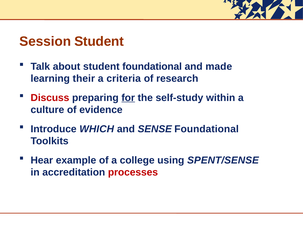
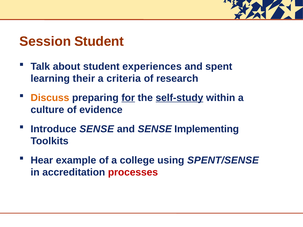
student foundational: foundational -> experiences (152, 67)
made: made -> spent (219, 67)
Discuss colour: red -> orange (50, 98)
self-study underline: none -> present (179, 98)
Introduce WHICH: WHICH -> SENSE (97, 129)
SENSE Foundational: Foundational -> Implementing (207, 129)
